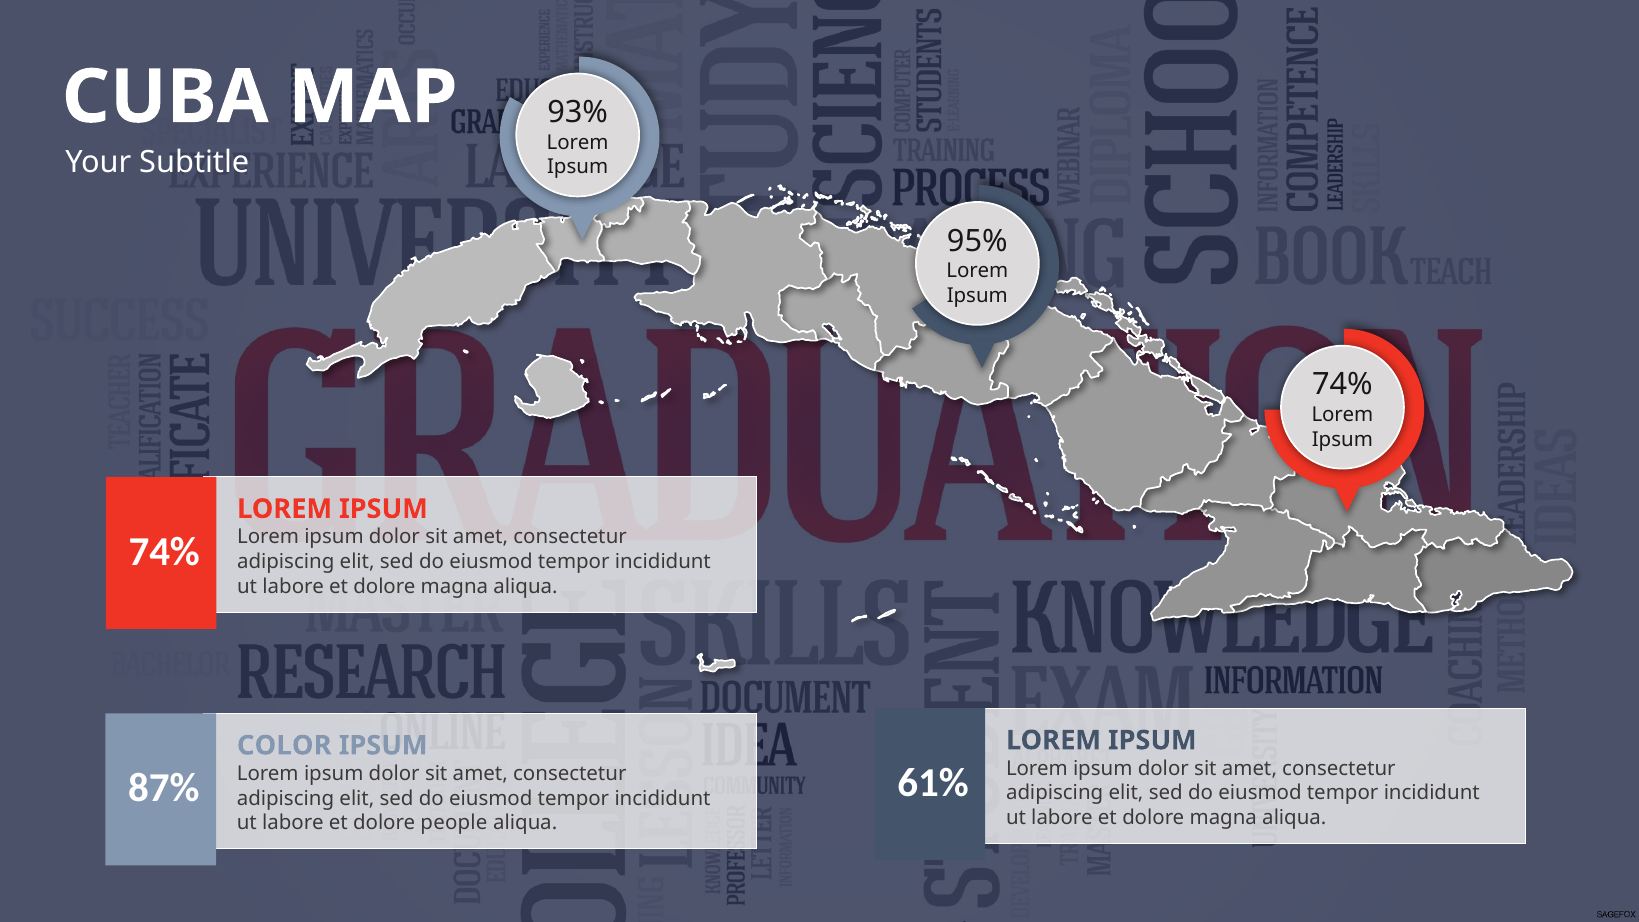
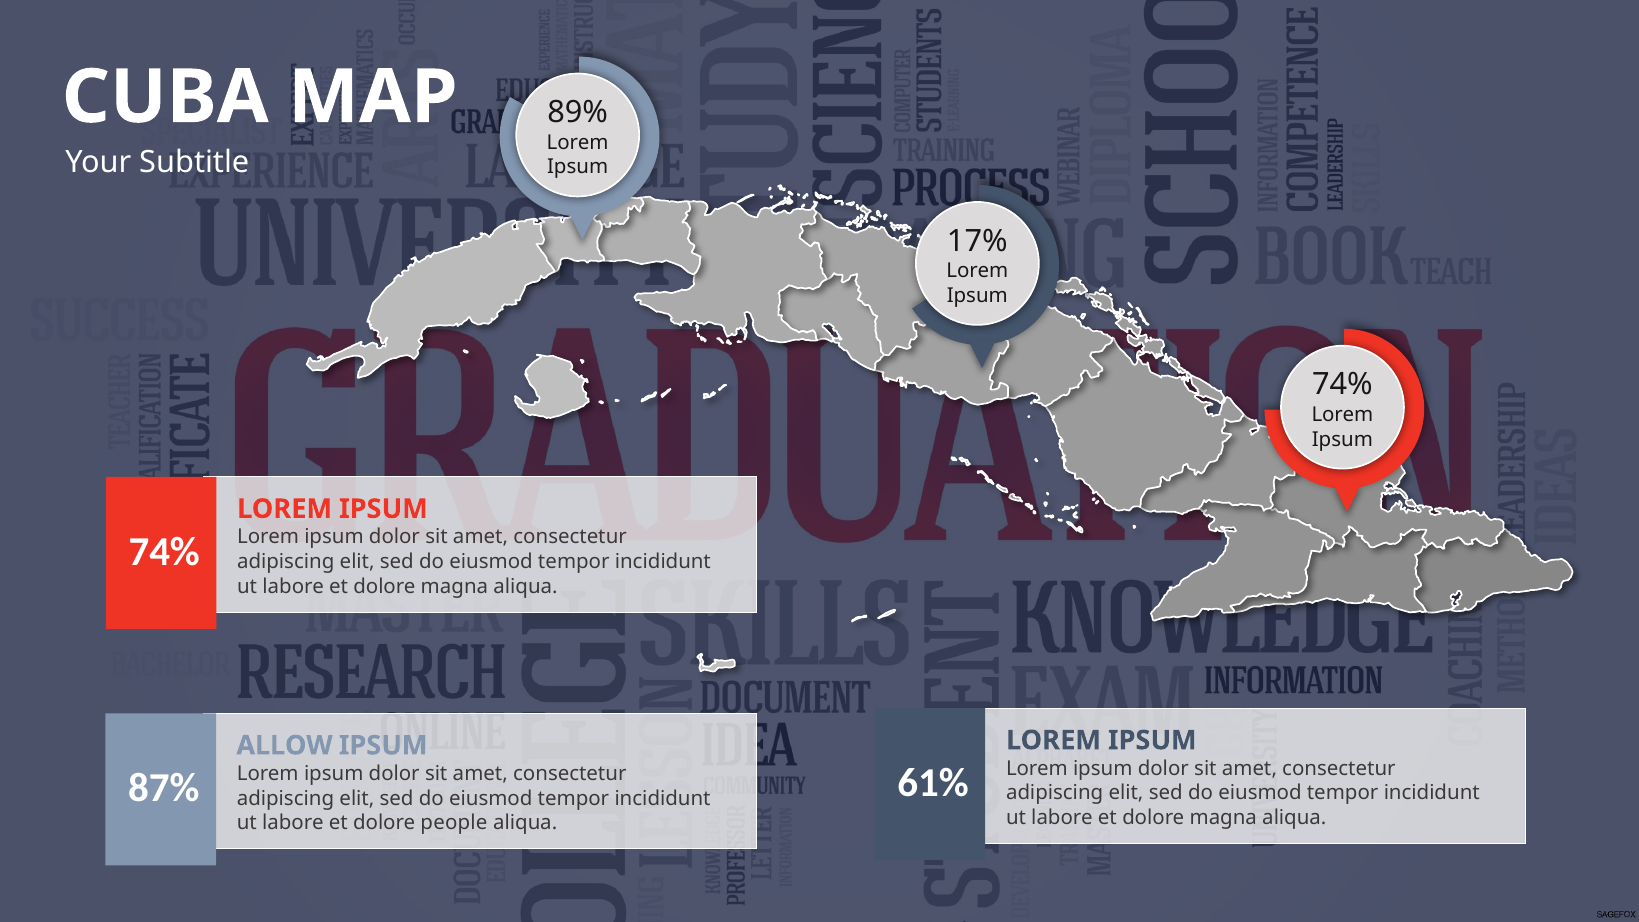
93%: 93% -> 89% (578, 112)
95%: 95% -> 17% (977, 241)
COLOR: COLOR -> ALLOW (284, 745)
